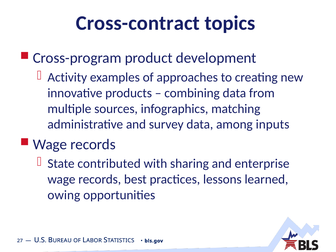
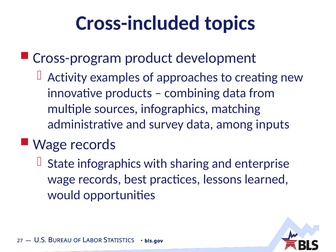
Cross-contract: Cross-contract -> Cross-included (138, 23)
State contributed: contributed -> infographics (109, 164)
owing: owing -> would (64, 195)
